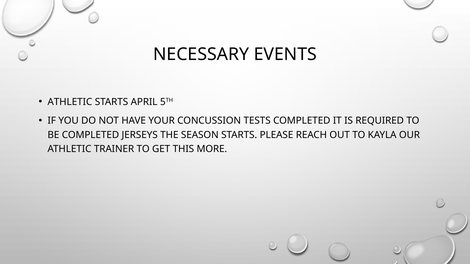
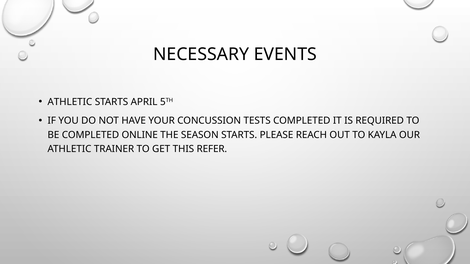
JERSEYS: JERSEYS -> ONLINE (140, 135)
MORE: MORE -> REFER (212, 149)
